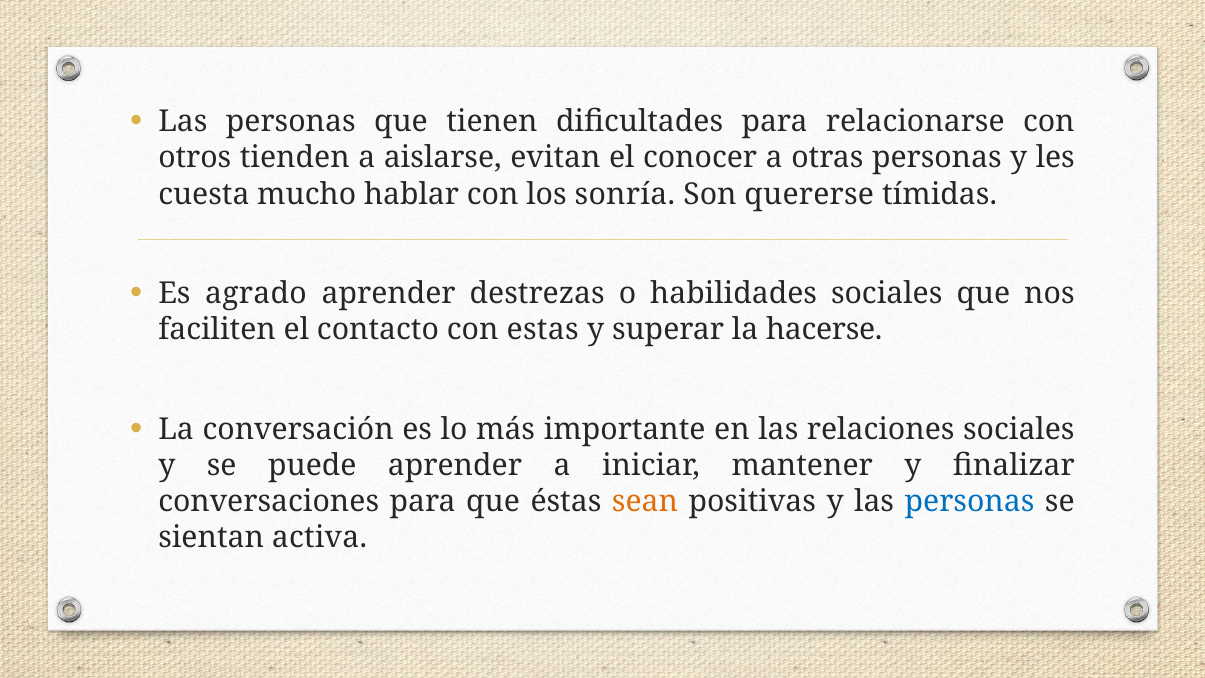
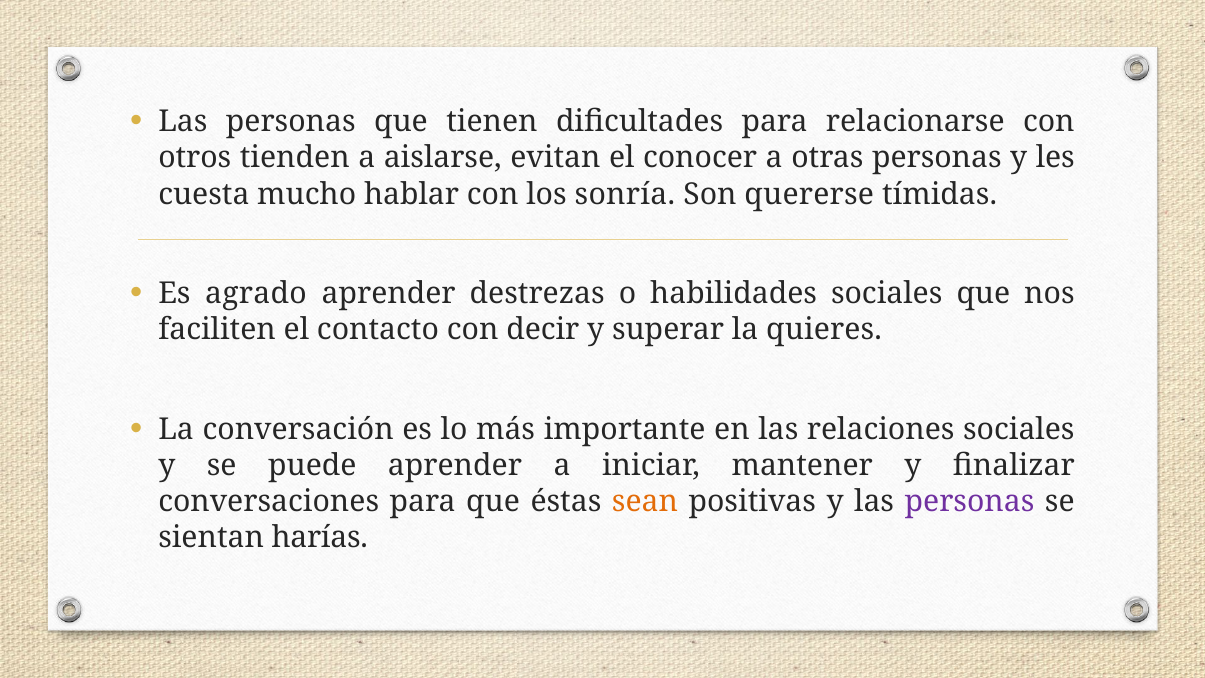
estas: estas -> decir (543, 330)
hacerse: hacerse -> quieres (824, 330)
personas colour: blue -> purple (970, 501)
activa: activa -> harías (320, 537)
